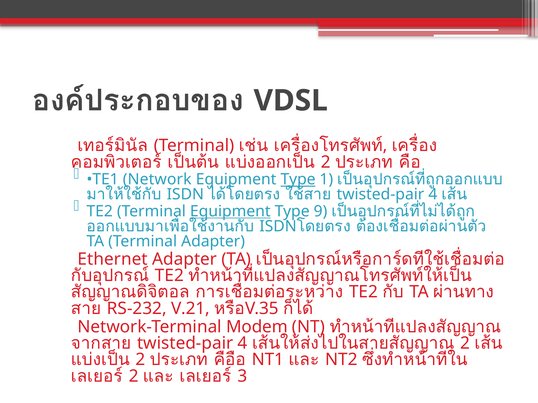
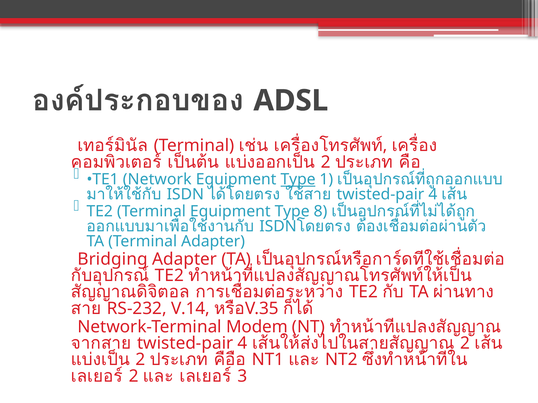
VDSL: VDSL -> ADSL (291, 101)
Equipment underline: present -> none (230, 212)
9: 9 -> 8 (320, 212)
Ethernet: Ethernet -> Bridging (113, 259)
V.21: V.21 -> V.14 (190, 309)
